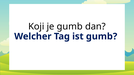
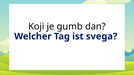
ist gumb: gumb -> svega (102, 37)
